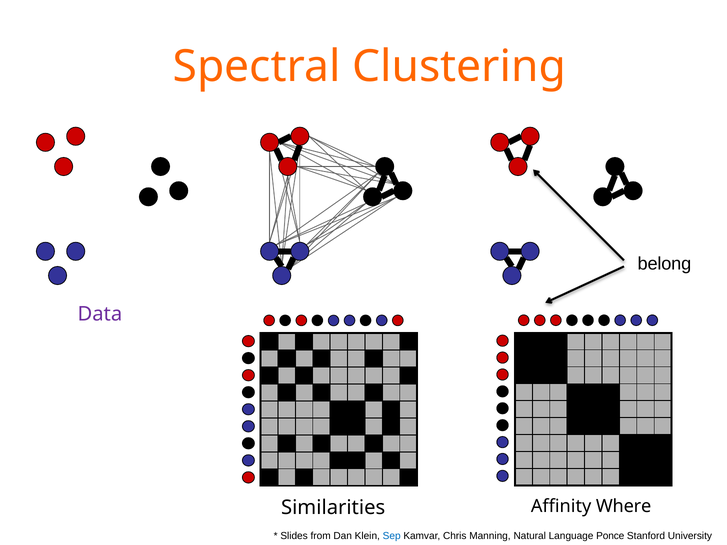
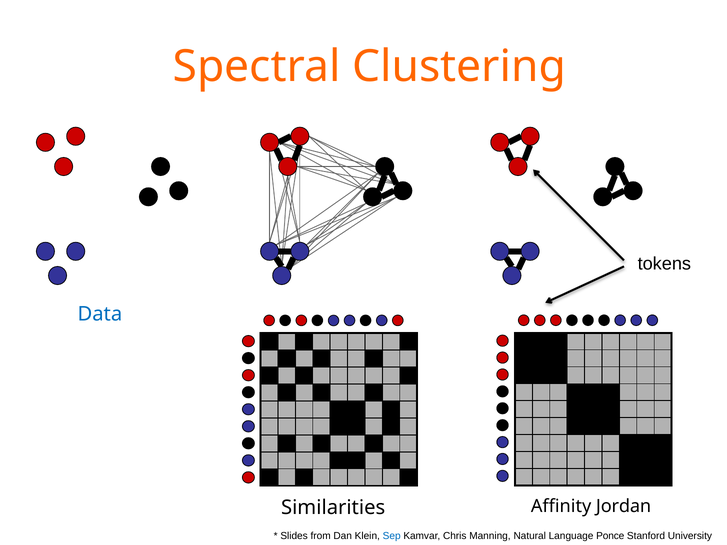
belong: belong -> tokens (664, 264)
Data colour: purple -> blue (100, 314)
Where: Where -> Jordan (624, 506)
